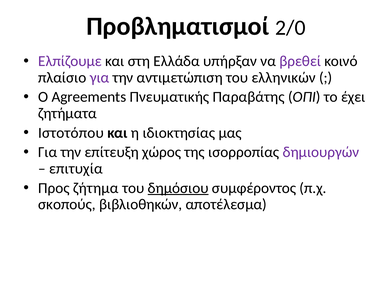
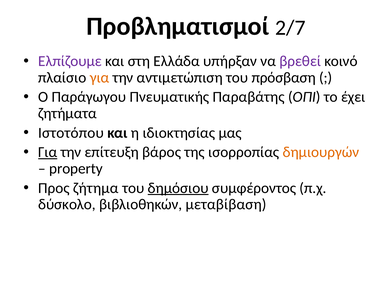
2/0: 2/0 -> 2/7 (290, 28)
για colour: purple -> orange (100, 78)
ελληνικών: ελληνικών -> πρόσβαση (284, 78)
Agreements: Agreements -> Παράγωγου (89, 97)
Για underline: none -> present (48, 152)
χώρος: χώρος -> βάρος (162, 152)
δημιουργών colour: purple -> orange (321, 152)
επιτυχία: επιτυχία -> property (76, 169)
σκοπούς: σκοπούς -> δύσκολο (67, 205)
αποτέλεσμα: αποτέλεσμα -> μεταβίβαση (226, 205)
